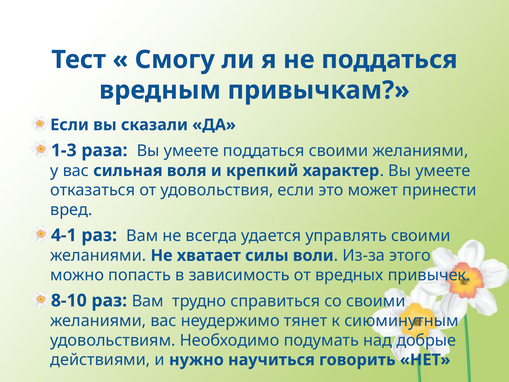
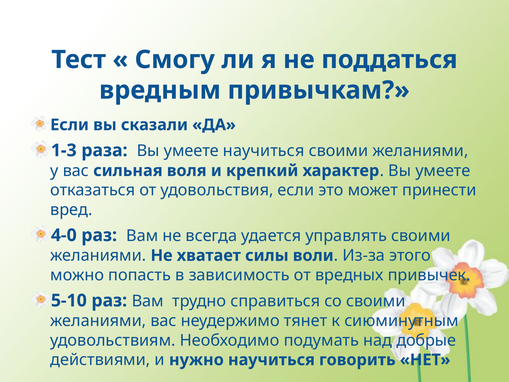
умеете поддаться: поддаться -> научиться (264, 151)
4-1: 4-1 -> 4-0 (64, 235)
8-10: 8-10 -> 5-10 (69, 300)
